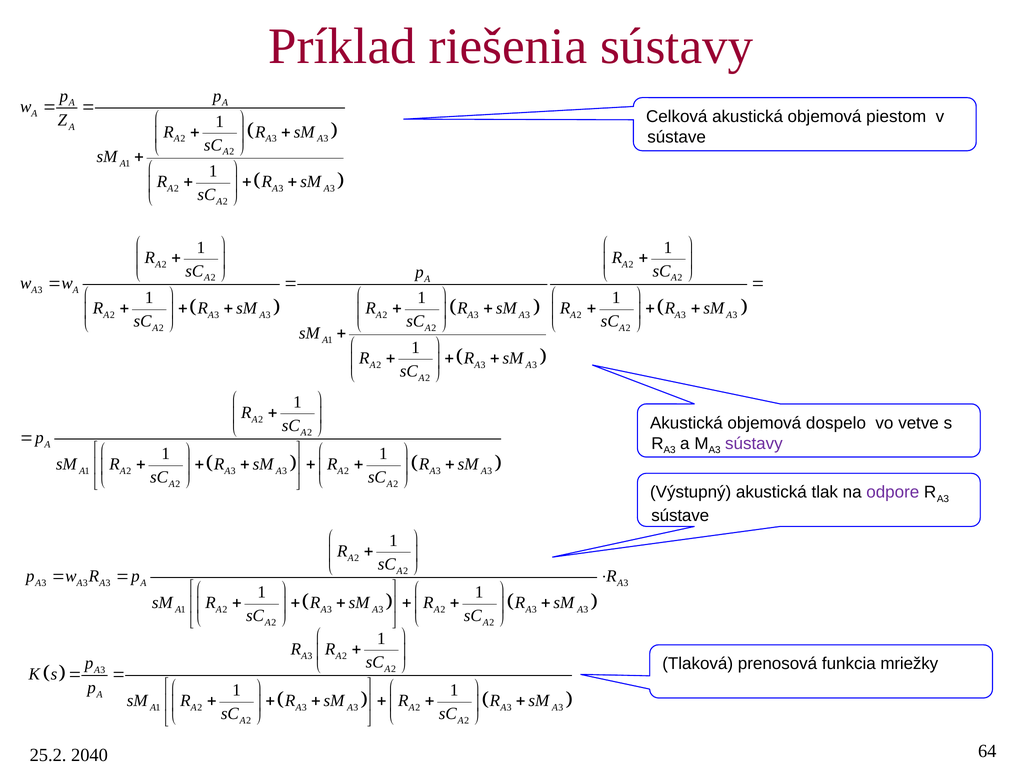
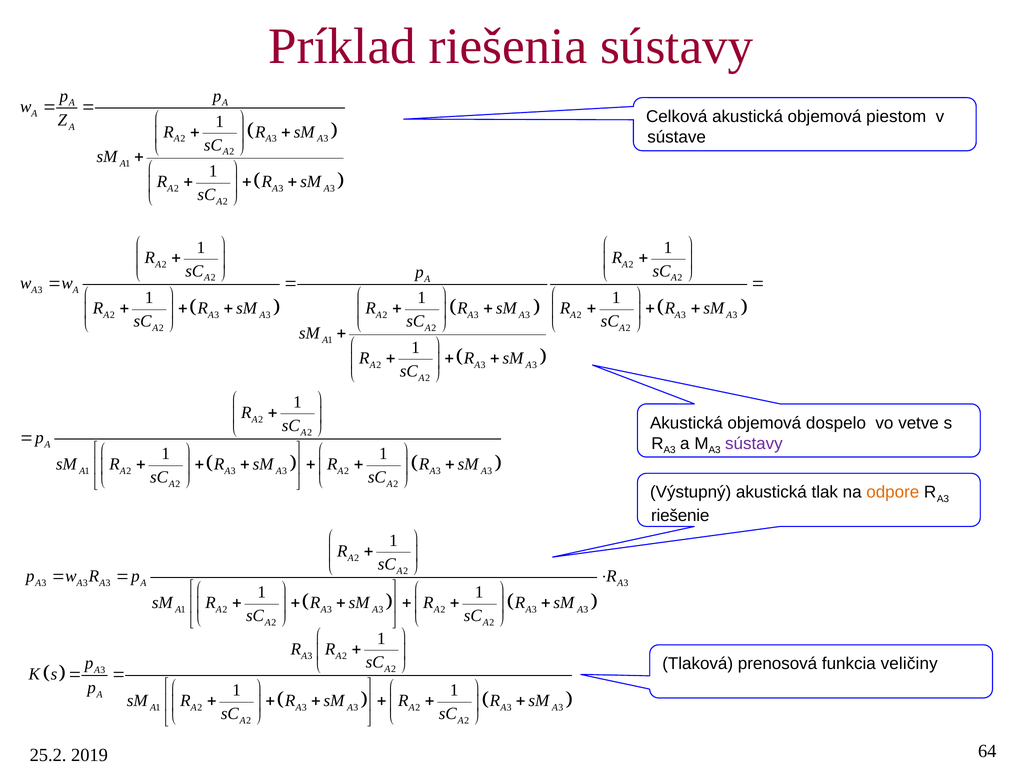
odpore colour: purple -> orange (893, 492)
sústave: sústave -> riešenie (680, 515)
mriežky: mriežky -> veličiny (909, 663)
2040: 2040 -> 2019 (89, 755)
